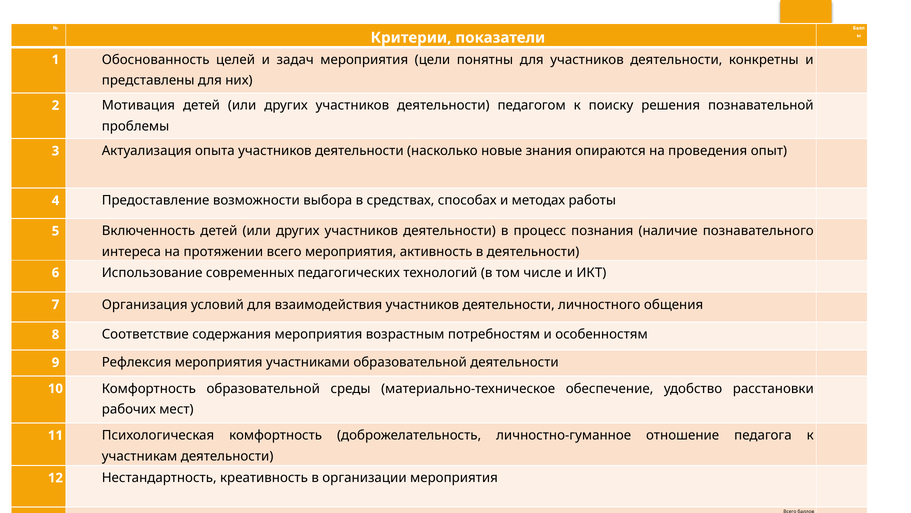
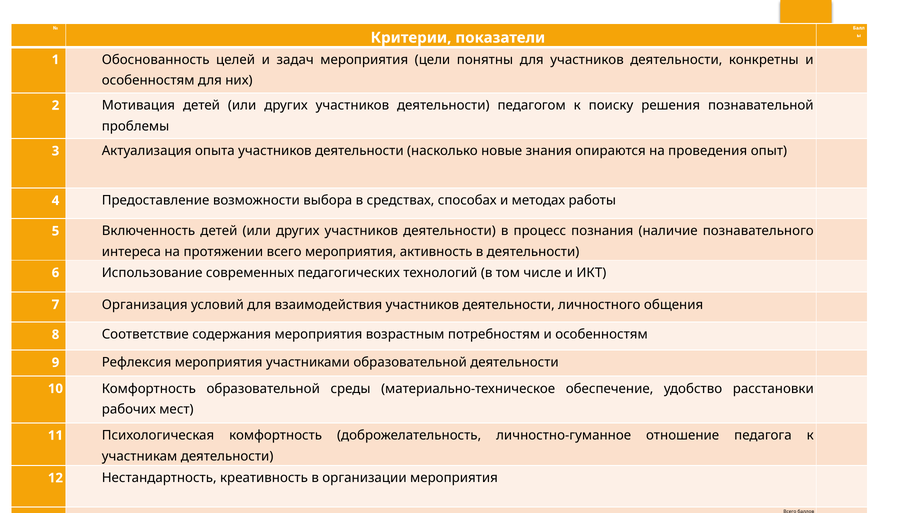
представлены: представлены -> особенностям (148, 80)
